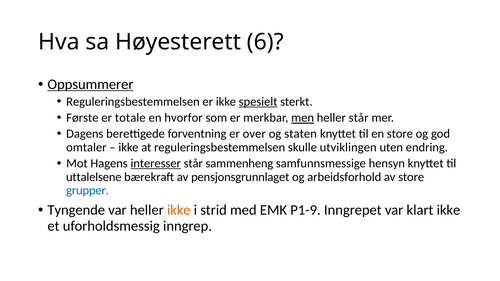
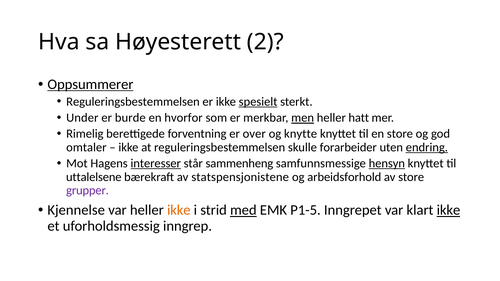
6: 6 -> 2 (265, 42)
Første: Første -> Under (82, 118)
totale: totale -> burde (130, 118)
heller står: står -> hatt (359, 118)
Dagens: Dagens -> Rimelig (85, 134)
staten: staten -> knytte (301, 134)
utviklingen: utviklingen -> forarbeider (348, 147)
endring underline: none -> present (427, 147)
hensyn underline: none -> present (387, 164)
pensjonsgrunnlaget: pensjonsgrunnlaget -> statspensjonistene (240, 177)
grupper colour: blue -> purple (88, 191)
Tyngende: Tyngende -> Kjennelse (76, 210)
med underline: none -> present (243, 210)
P1-9: P1-9 -> P1-5 (306, 210)
ikke underline: none -> present (448, 210)
